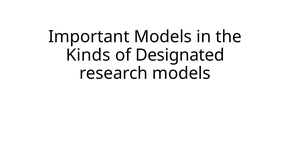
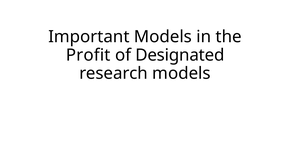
Kinds: Kinds -> Profit (88, 55)
